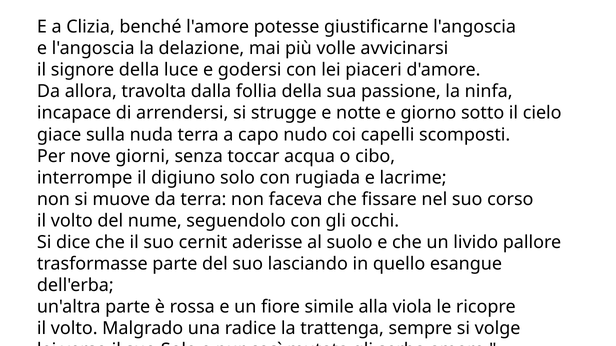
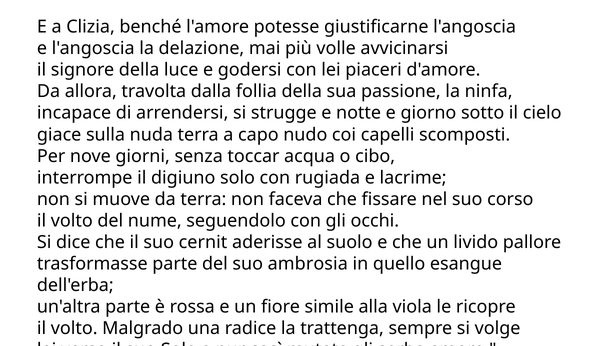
lasciando: lasciando -> ambrosia (308, 264)
